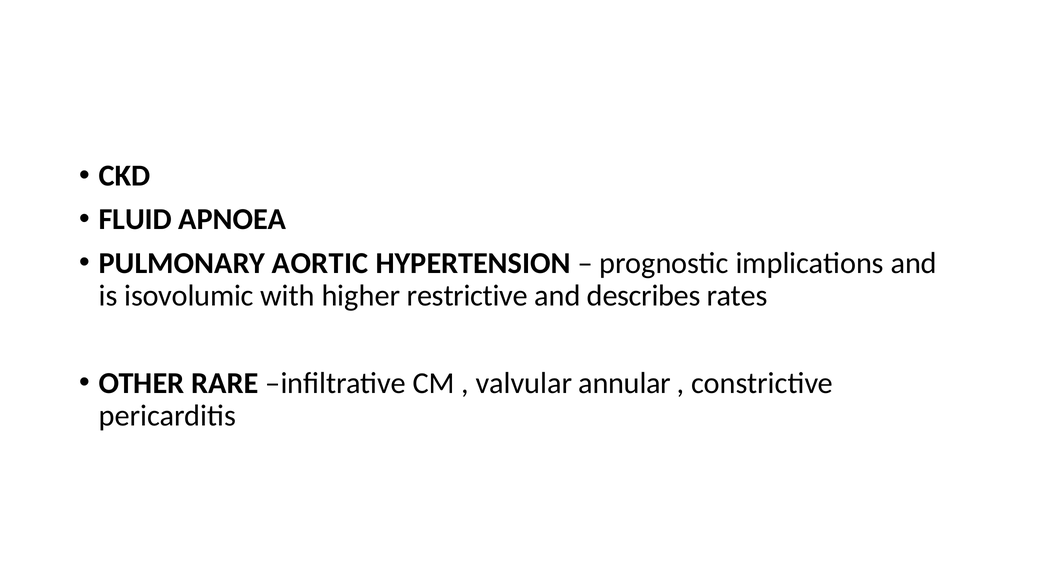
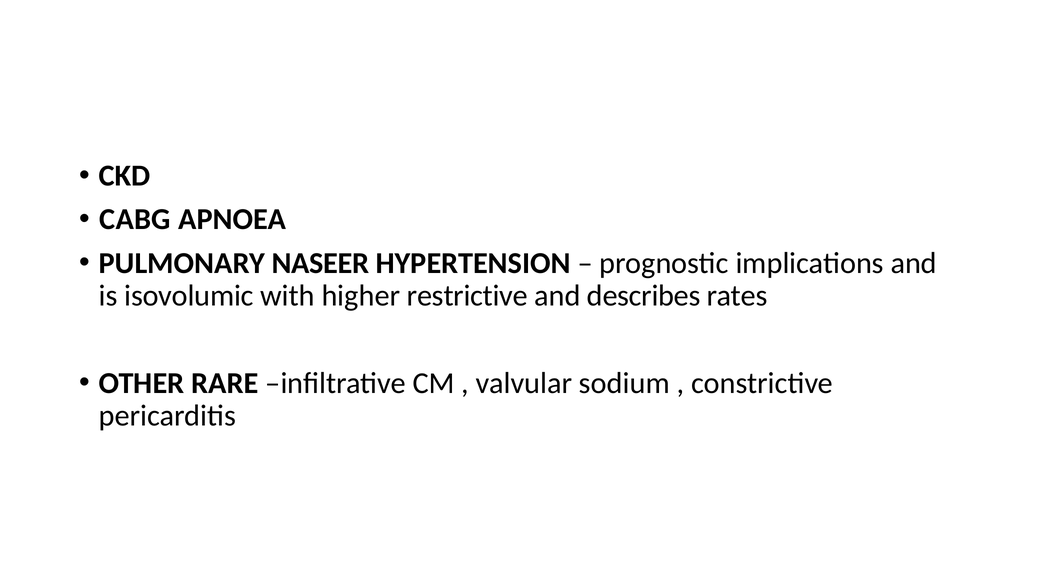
FLUID: FLUID -> CABG (135, 219)
AORTIC: AORTIC -> NASEER (320, 263)
annular: annular -> sodium (625, 383)
